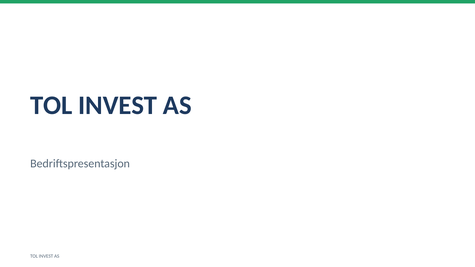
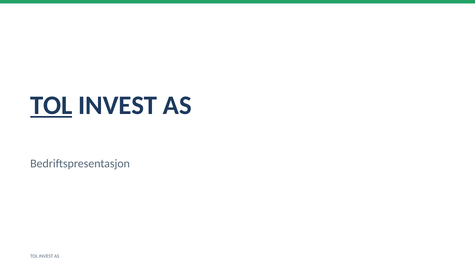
TOL underline: none -> present (51, 105)
